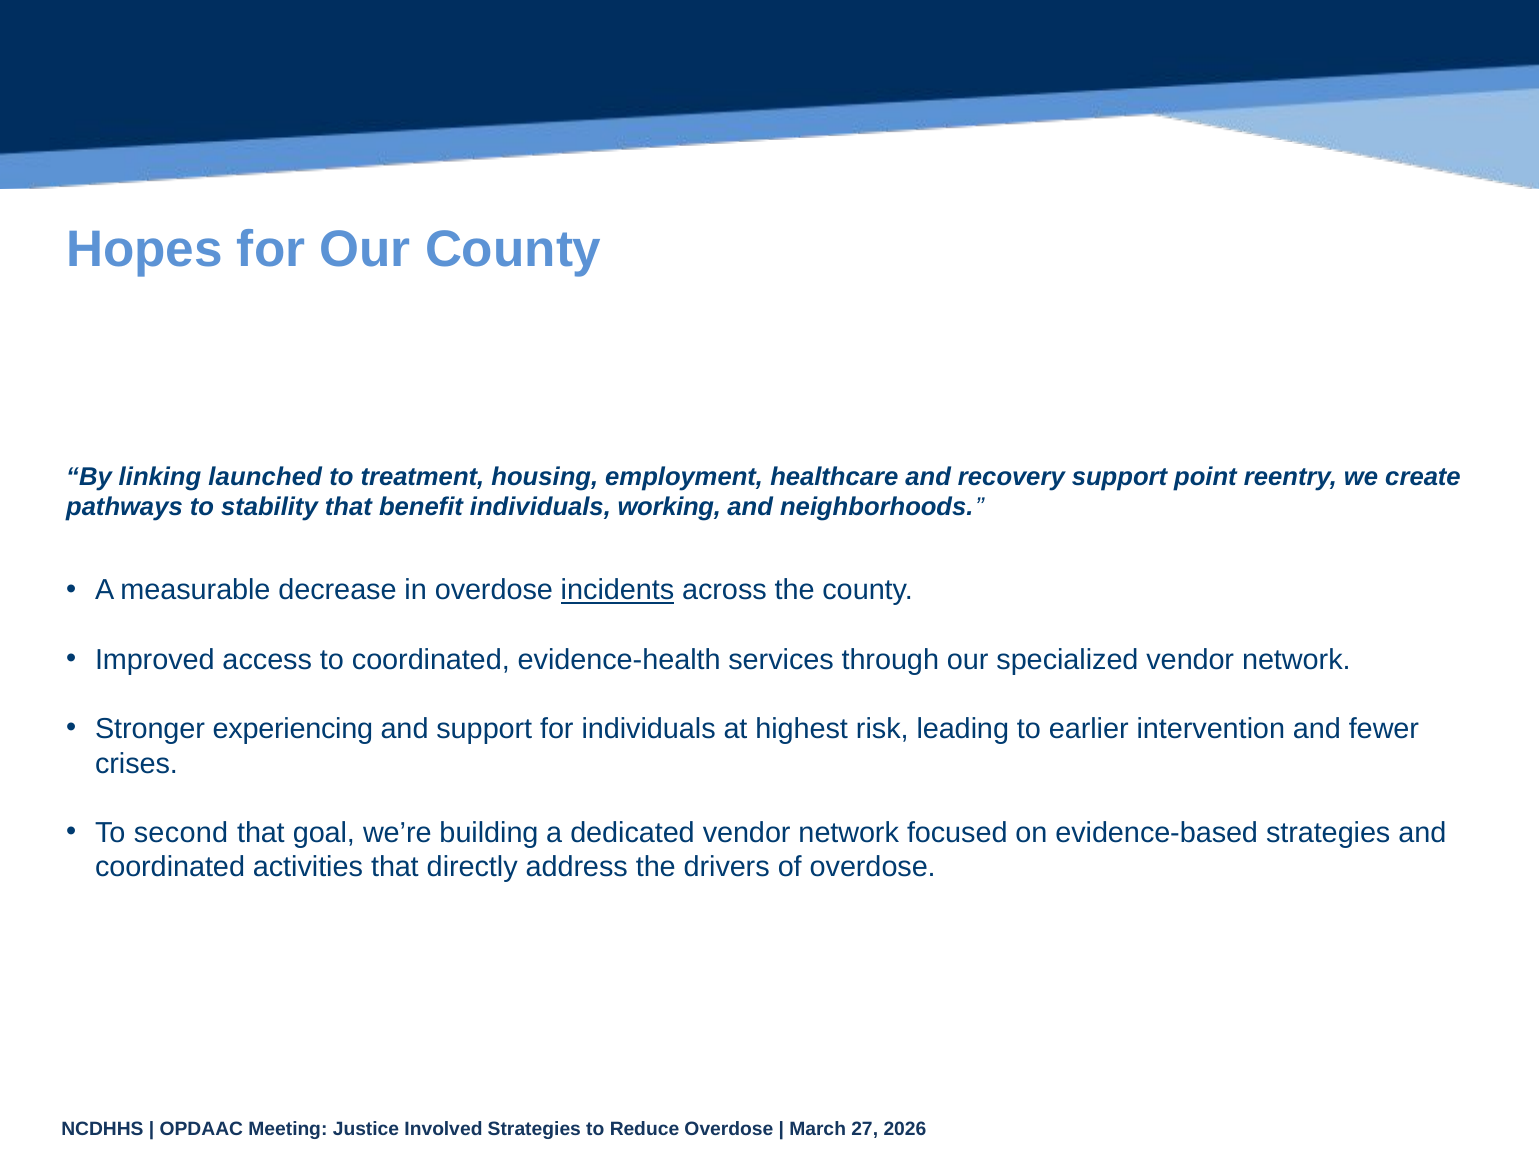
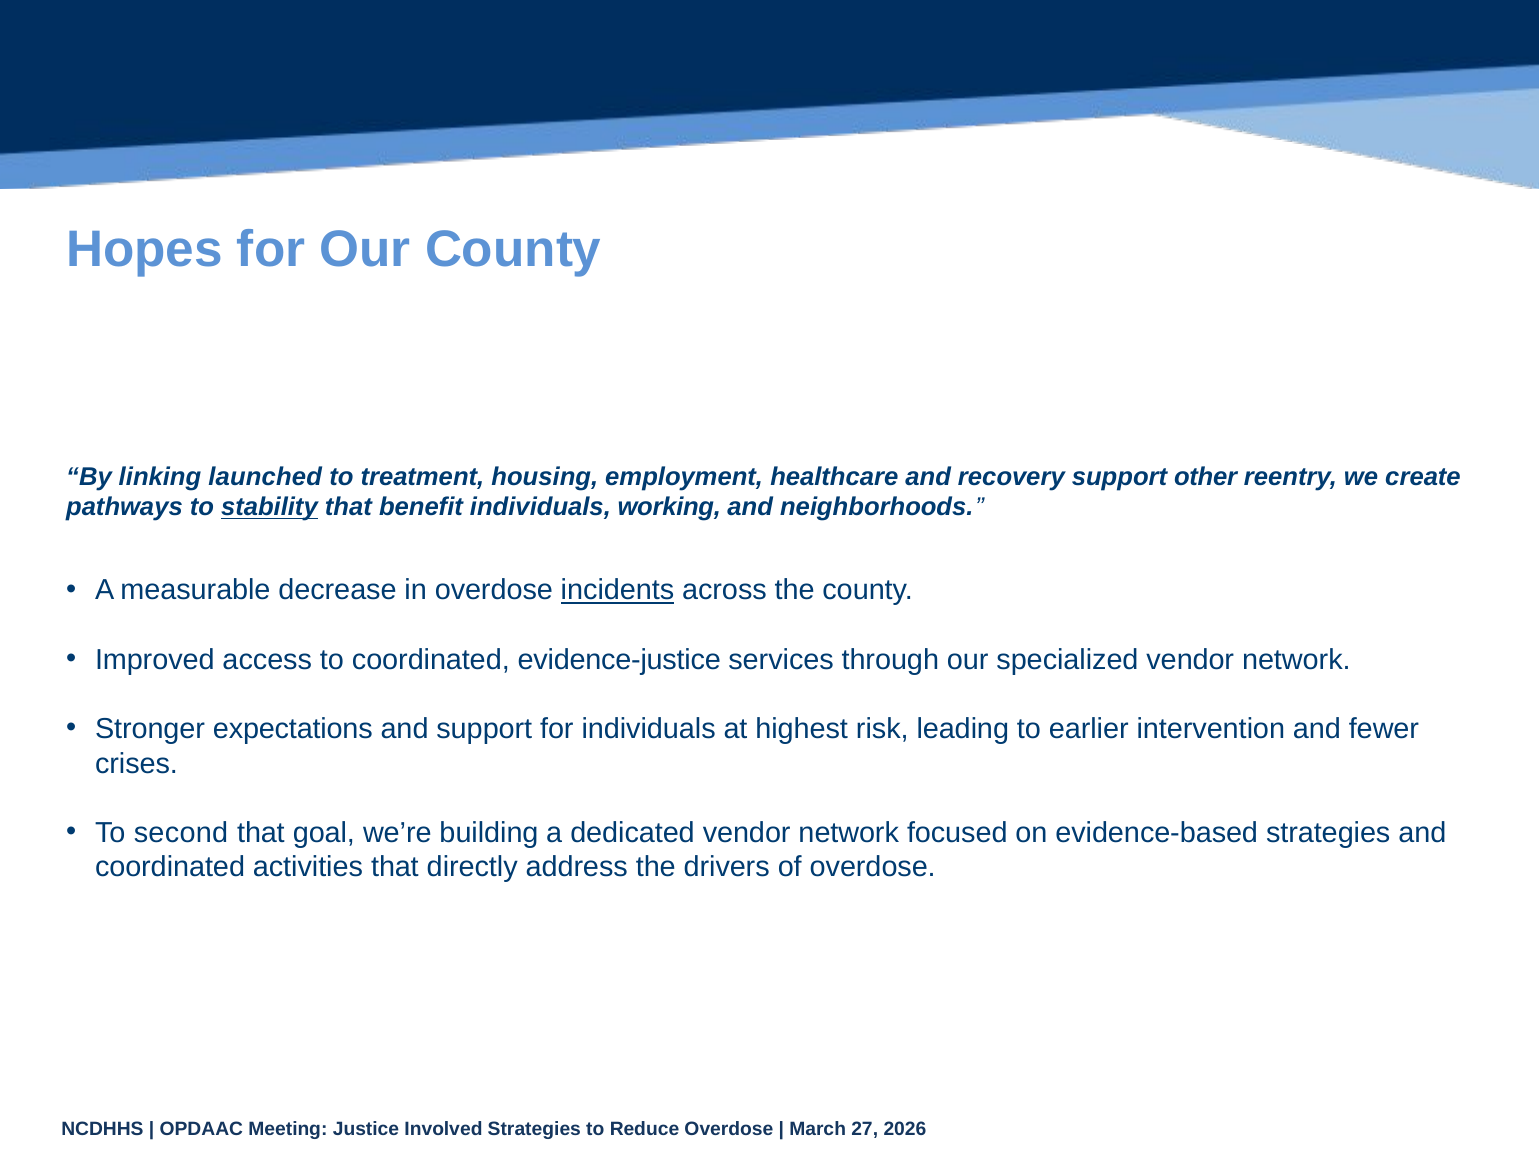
point: point -> other (1206, 476)
stability underline: none -> present (269, 507)
evidence‑health: evidence‑health -> evidence‑justice (619, 659)
experiencing: experiencing -> expectations (293, 728)
